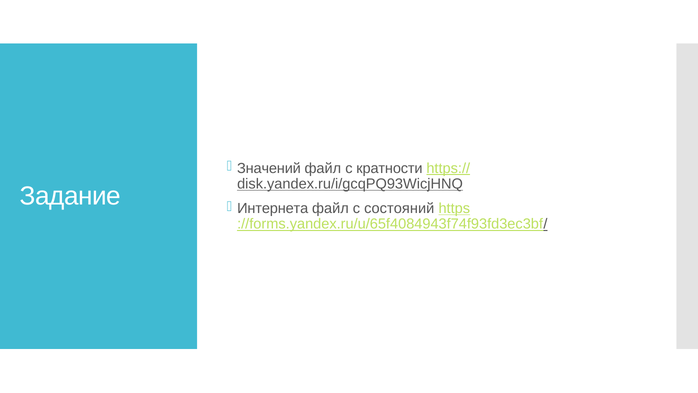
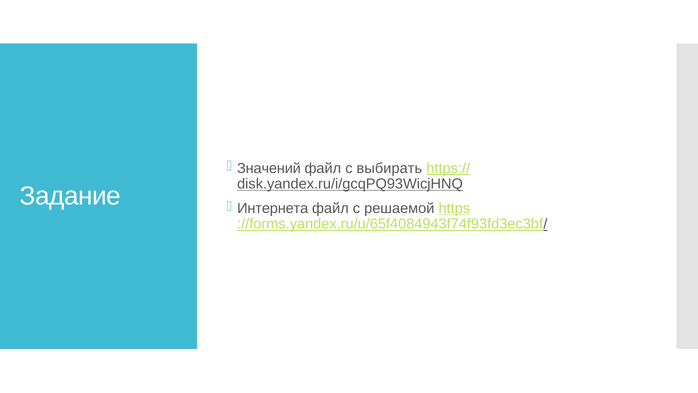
кратности: кратности -> выбирать (389, 168)
состояний: состояний -> решаемой (399, 208)
